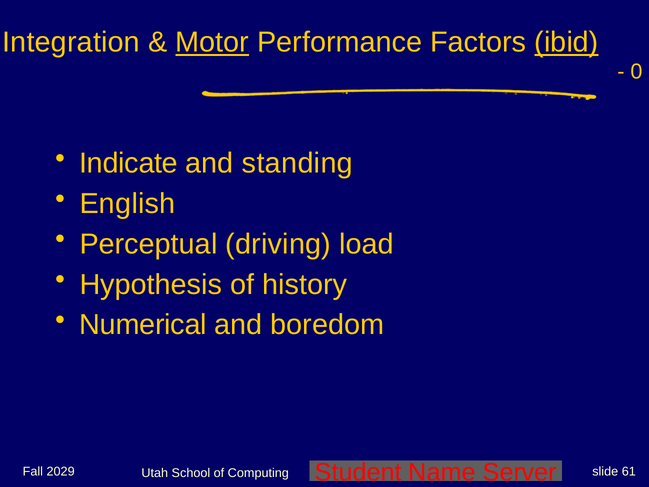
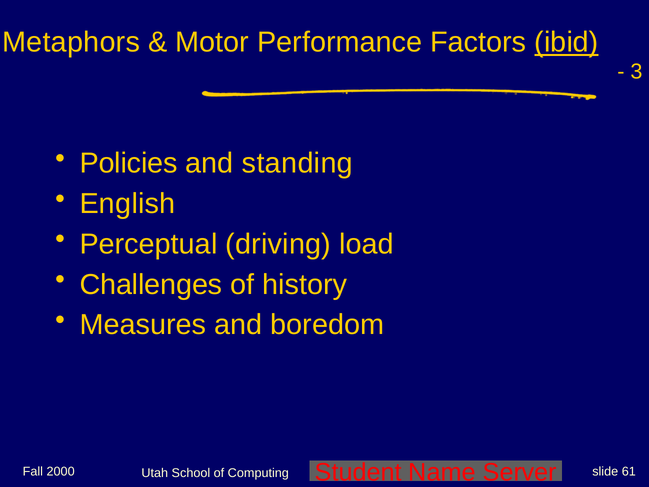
Integration: Integration -> Metaphors (71, 42)
Motor underline: present -> none (212, 42)
0: 0 -> 3 (637, 71)
Indicate: Indicate -> Policies (128, 163)
Hypothesis: Hypothesis -> Challenges (151, 284)
Numerical: Numerical -> Measures (143, 325)
2029: 2029 -> 2000 (61, 471)
